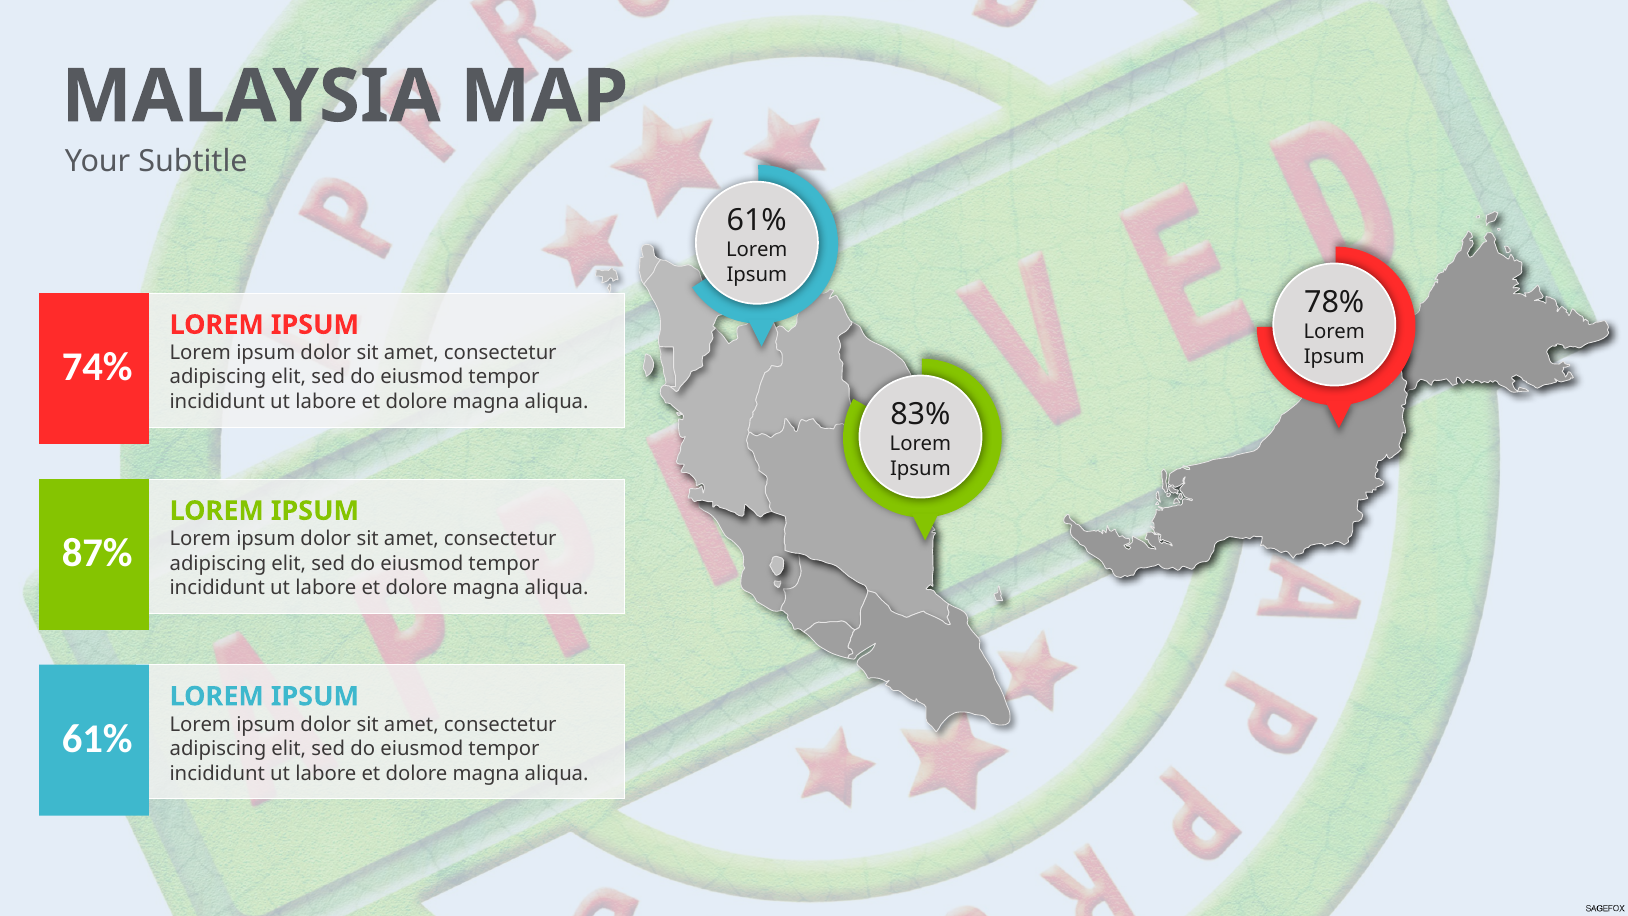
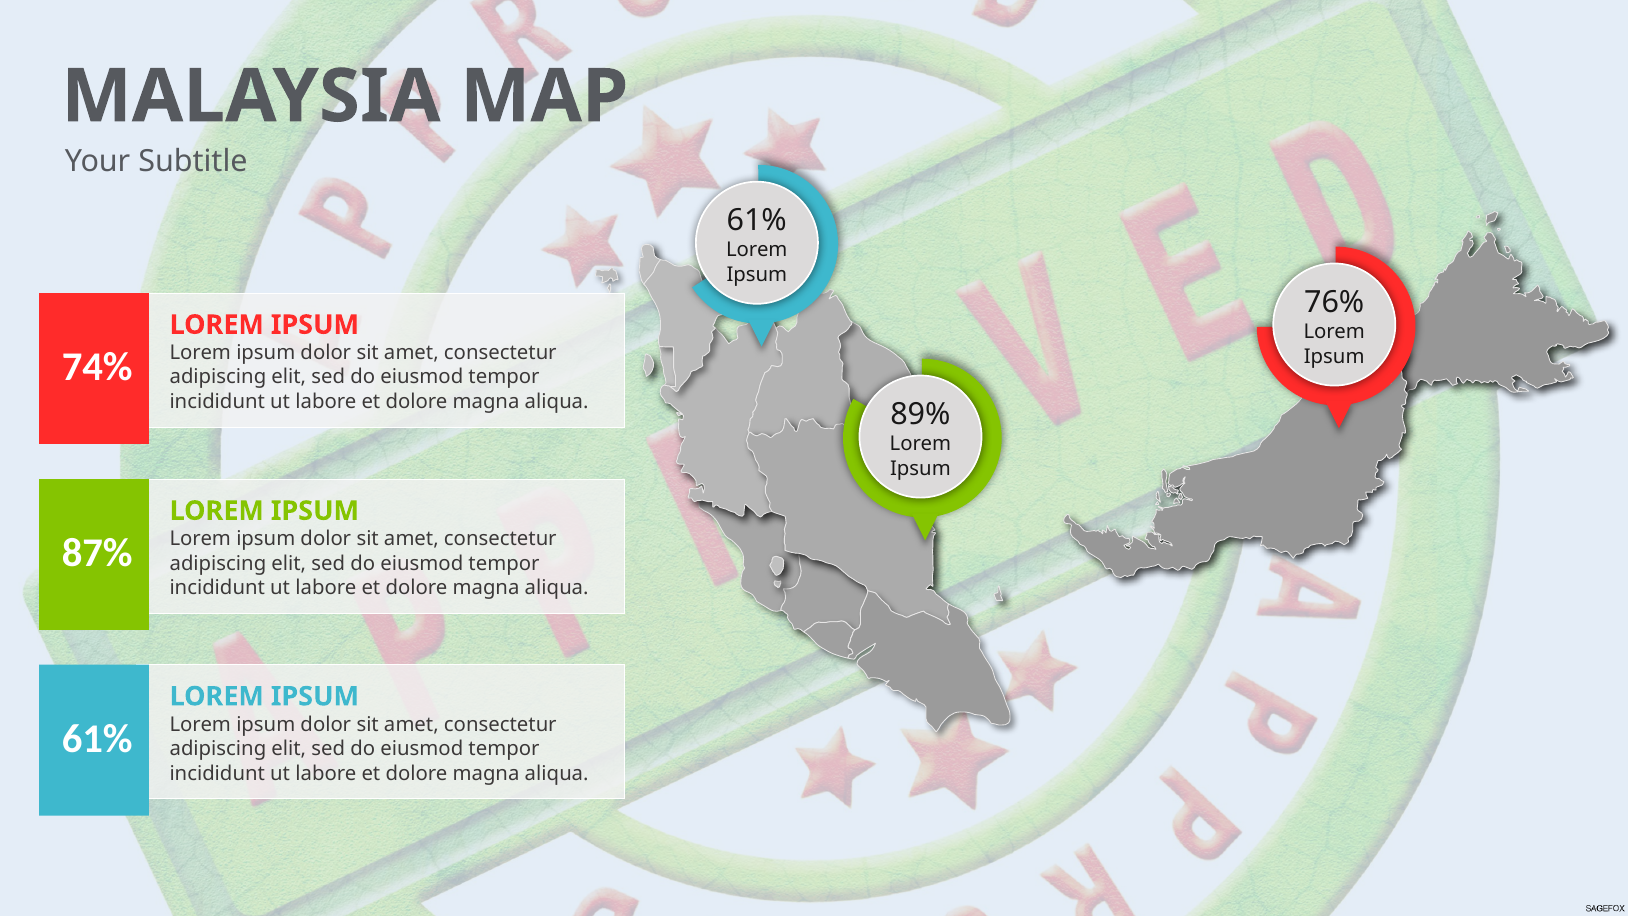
78%: 78% -> 76% (1334, 302)
83%: 83% -> 89% (920, 414)
